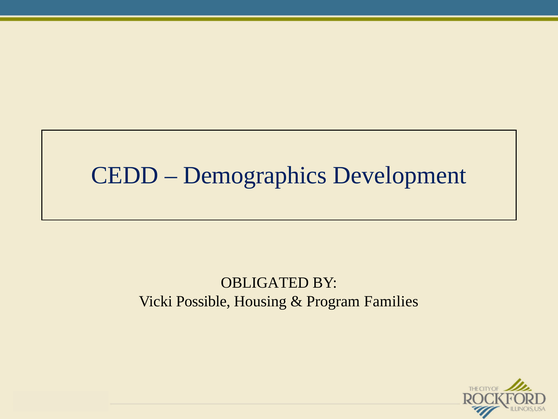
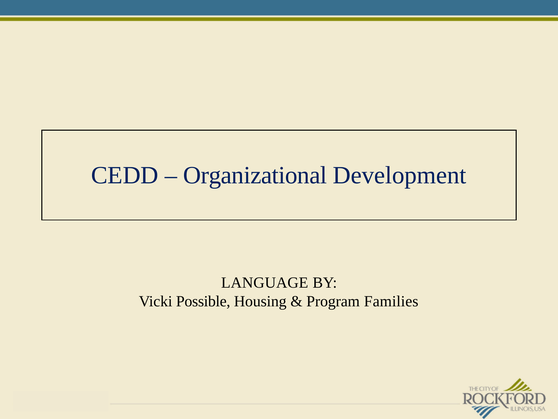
Demographics: Demographics -> Organizational (255, 175)
OBLIGATED: OBLIGATED -> LANGUAGE (265, 282)
